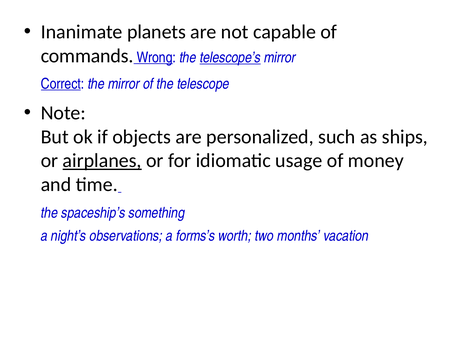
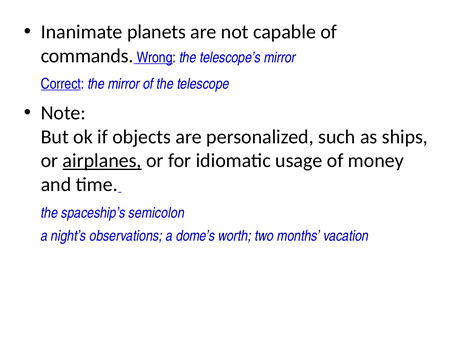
telescope’s underline: present -> none (230, 57)
something: something -> semicolon (157, 213)
forms’s: forms’s -> dome’s (196, 236)
